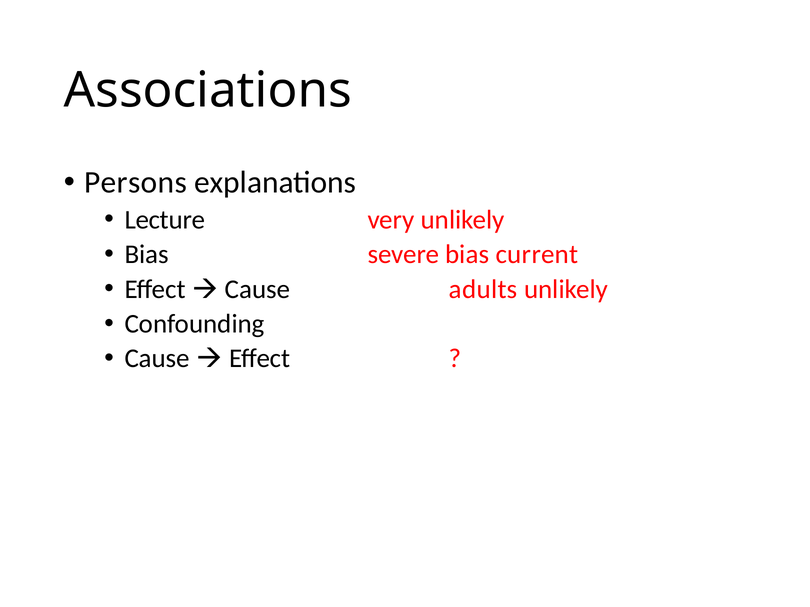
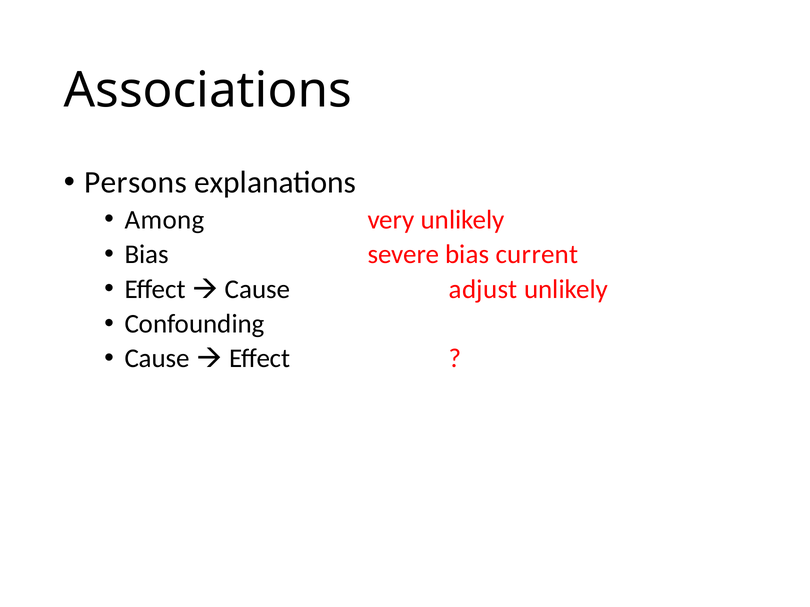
Lecture: Lecture -> Among (165, 220)
adults: adults -> adjust (483, 289)
